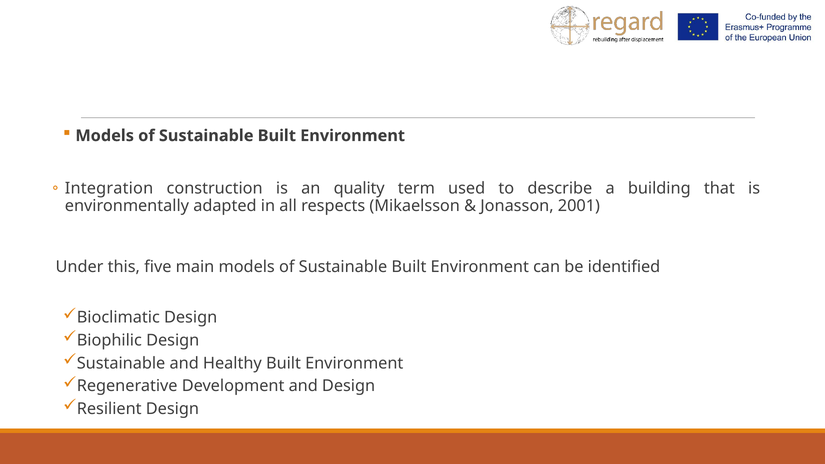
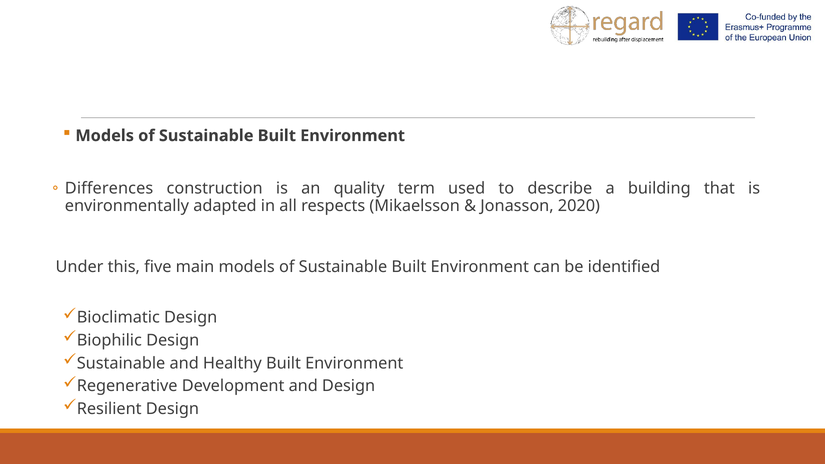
Integration: Integration -> Differences (109, 188)
2001: 2001 -> 2020 (579, 206)
